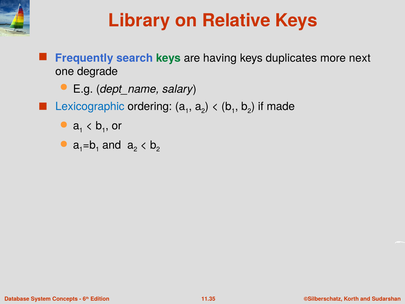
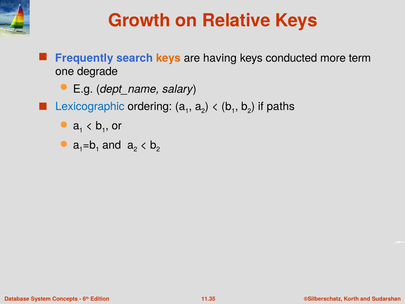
Library: Library -> Growth (139, 21)
keys colour: green -> orange (168, 58)
duplicates: duplicates -> conducted (291, 58)
next: next -> term (360, 58)
made: made -> paths (281, 106)
